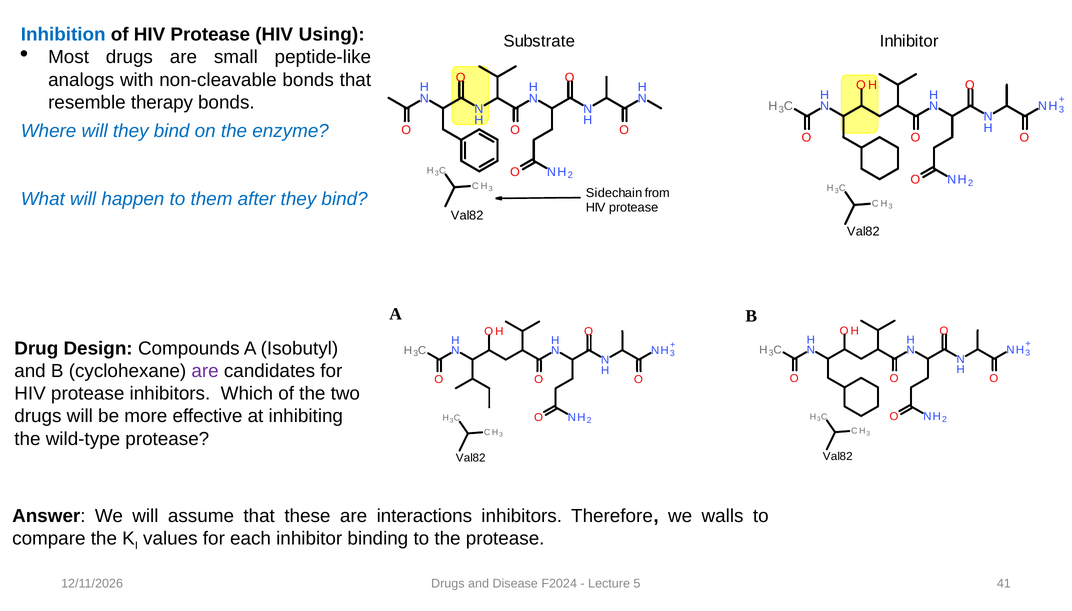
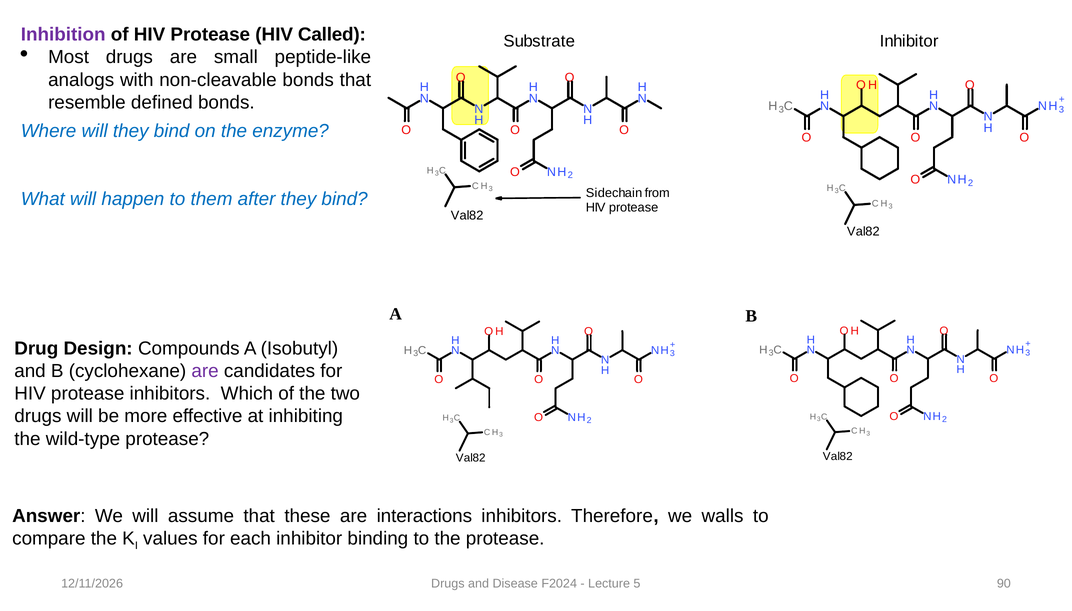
Inhibition colour: blue -> purple (63, 35)
Using: Using -> Called (332, 35)
therapy: therapy -> defined (162, 103)
41: 41 -> 90 (1004, 584)
